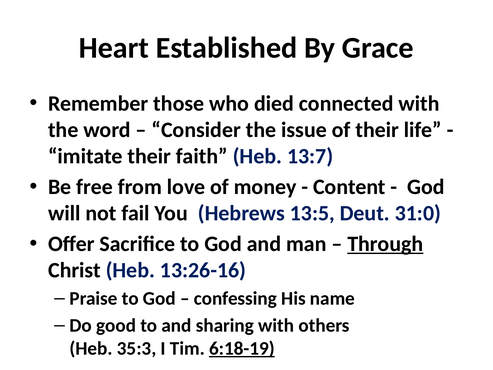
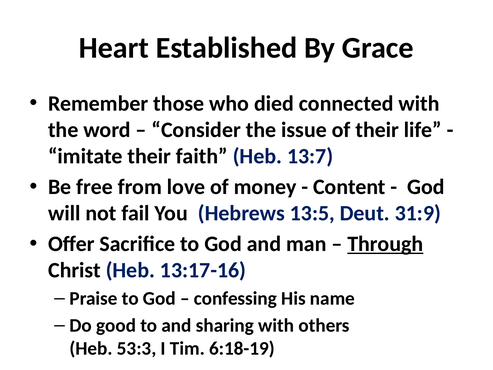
31:0: 31:0 -> 31:9 (418, 213)
13:26-16: 13:26-16 -> 13:17-16 (203, 270)
35:3: 35:3 -> 53:3 (137, 348)
6:18-19 underline: present -> none (242, 348)
